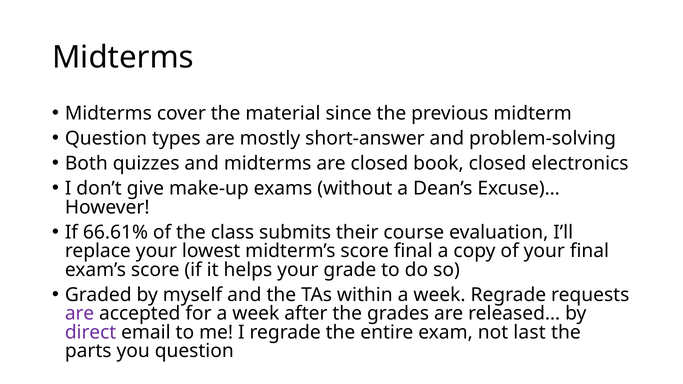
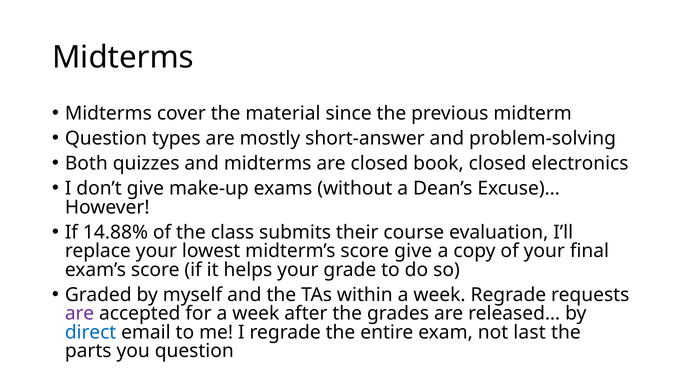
66.61%: 66.61% -> 14.88% (115, 232)
score final: final -> give (413, 251)
direct colour: purple -> blue (91, 332)
